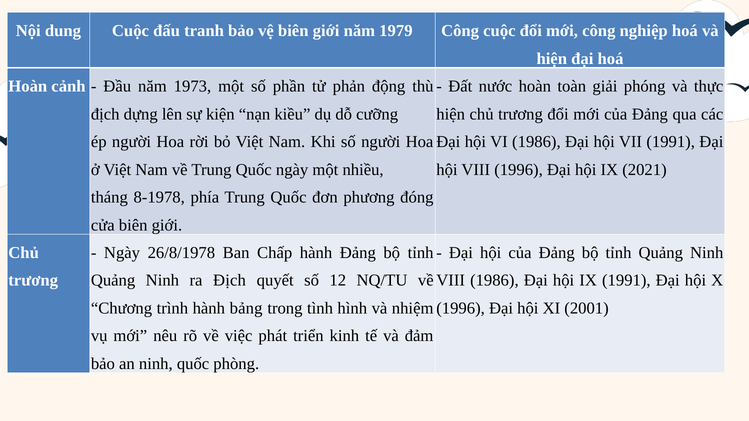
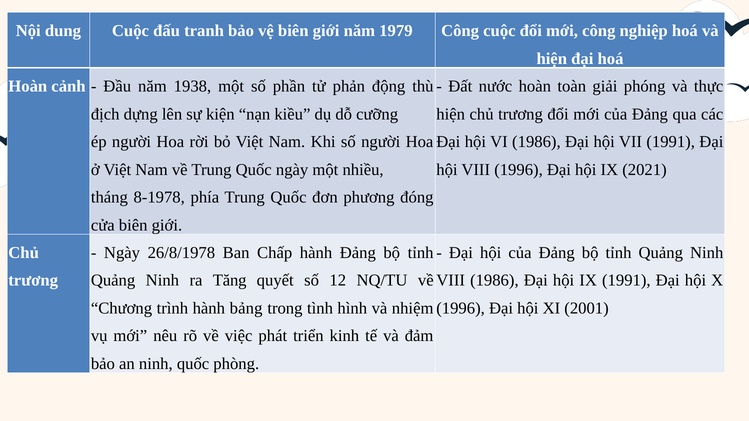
1973: 1973 -> 1938 (192, 87)
ra Địch: Địch -> Tăng (230, 281)
